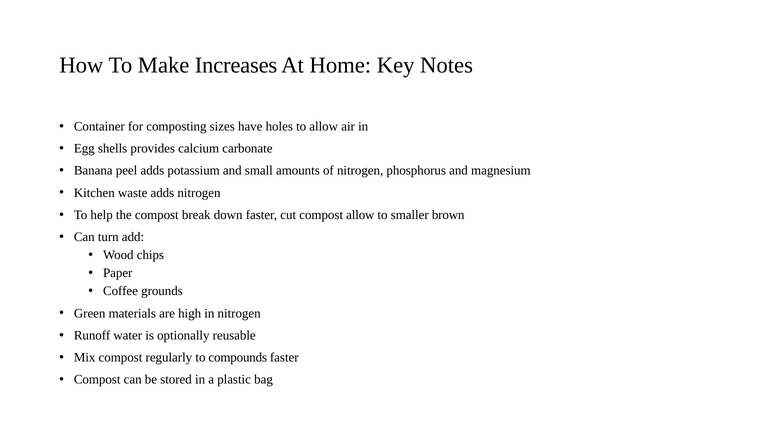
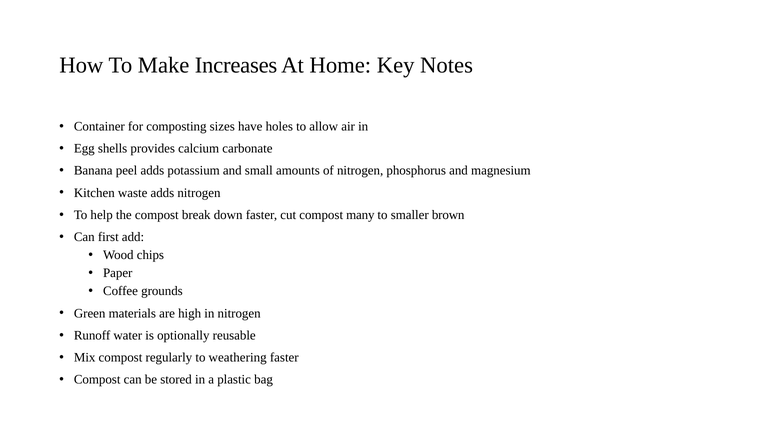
compost allow: allow -> many (360, 215)
turn: turn -> first (108, 237)
compounds: compounds -> weathering (238, 357)
